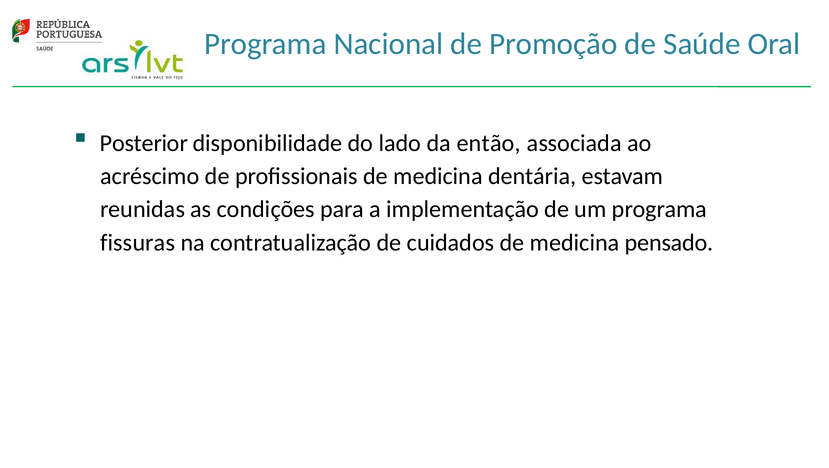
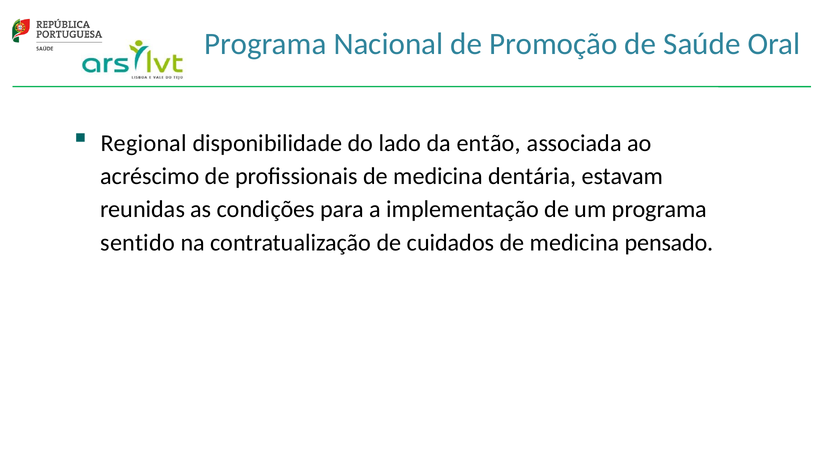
Posterior: Posterior -> Regional (144, 143)
fissuras: fissuras -> sentido (138, 242)
